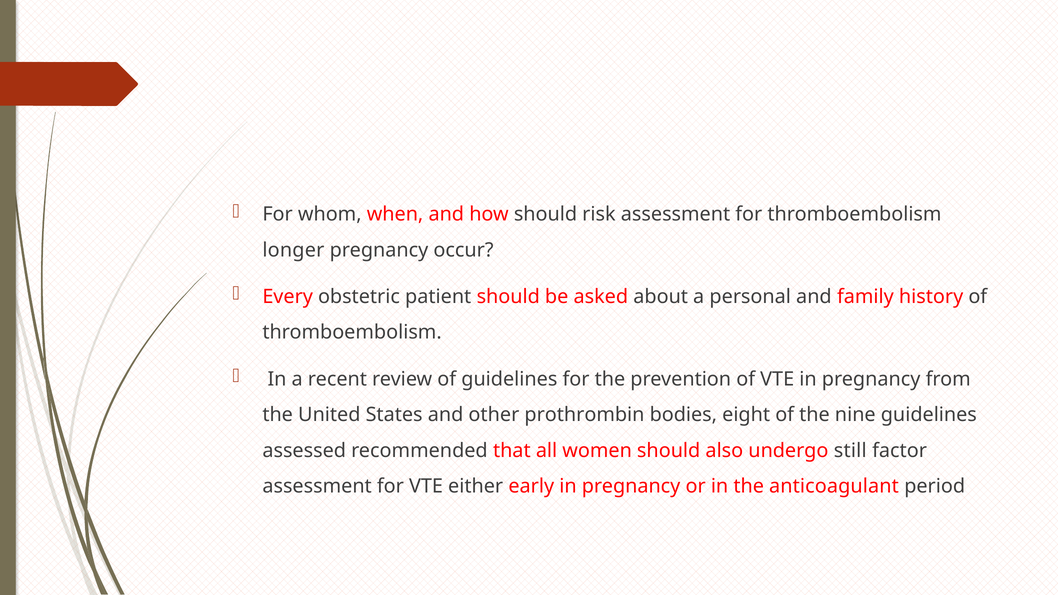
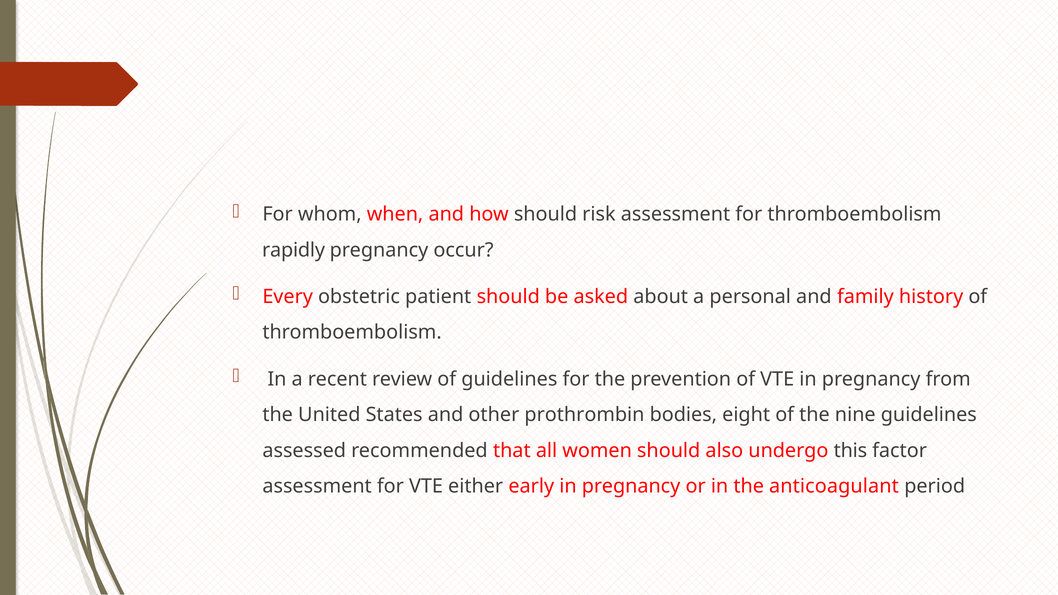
longer: longer -> rapidly (294, 250)
still: still -> this (850, 451)
